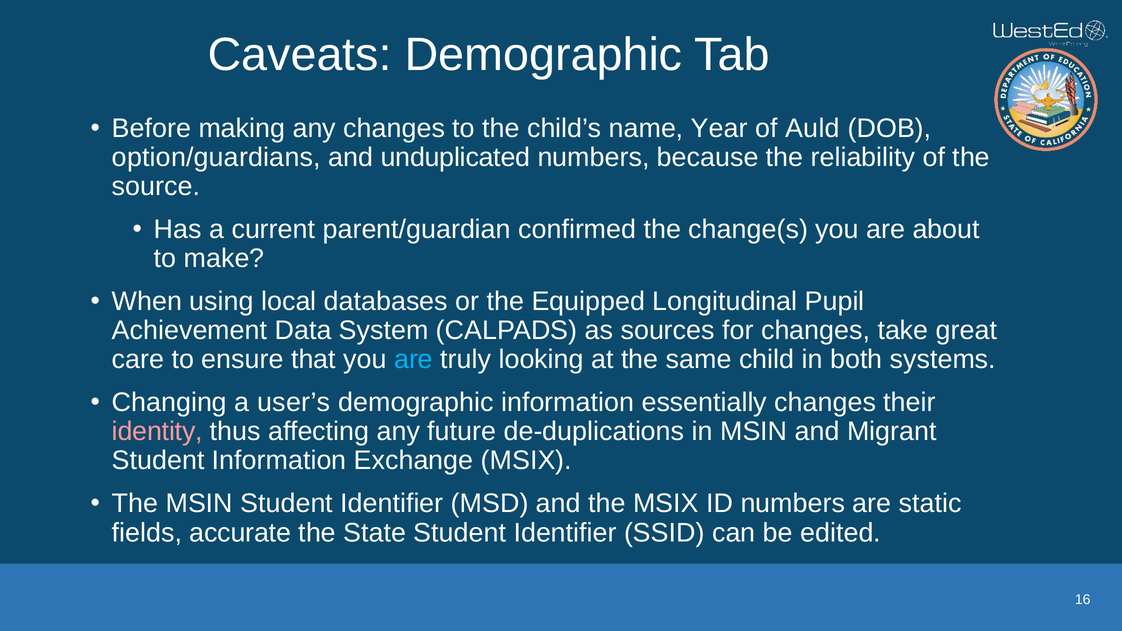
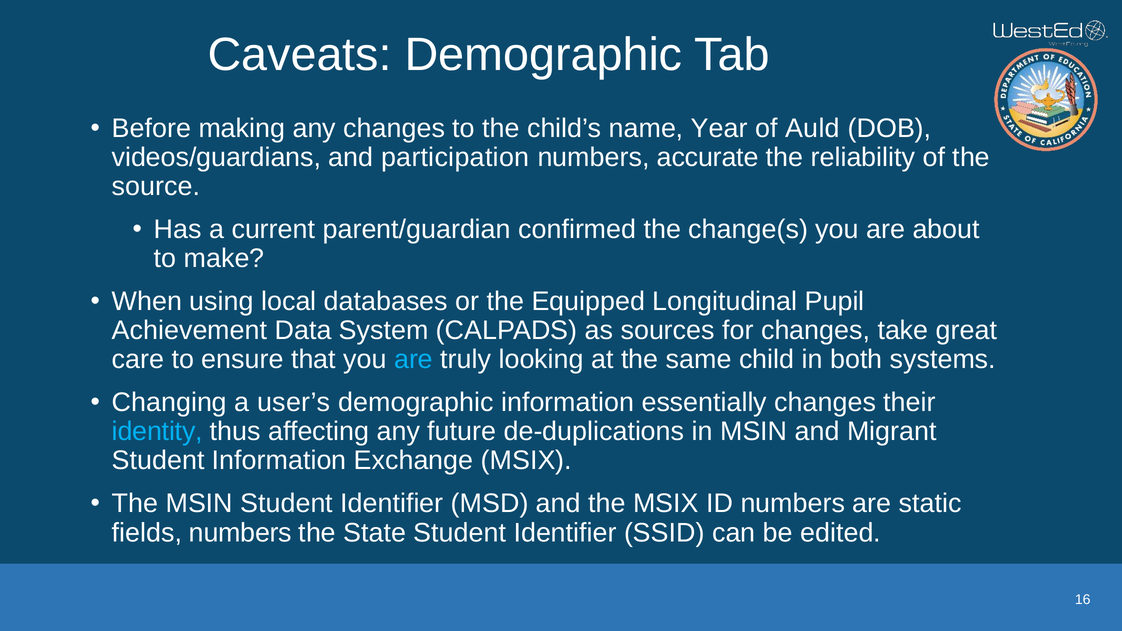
option/guardians: option/guardians -> videos/guardians (216, 157)
unduplicated: unduplicated -> participation (455, 157)
because: because -> accurate (708, 157)
identity colour: pink -> light blue (157, 432)
fields accurate: accurate -> numbers (240, 533)
